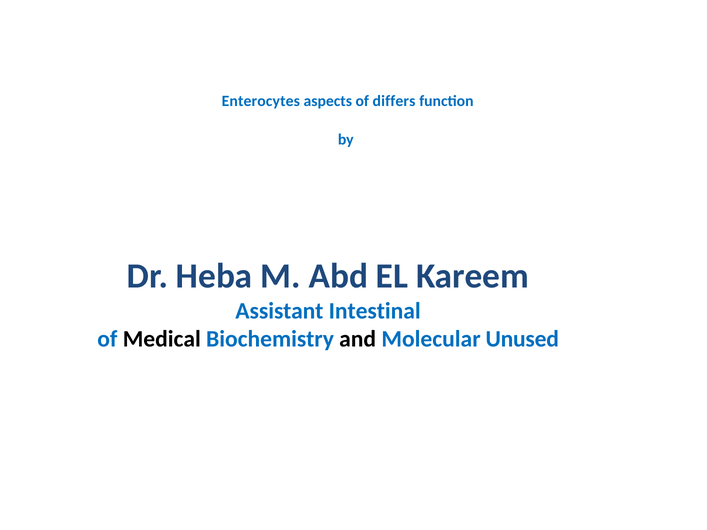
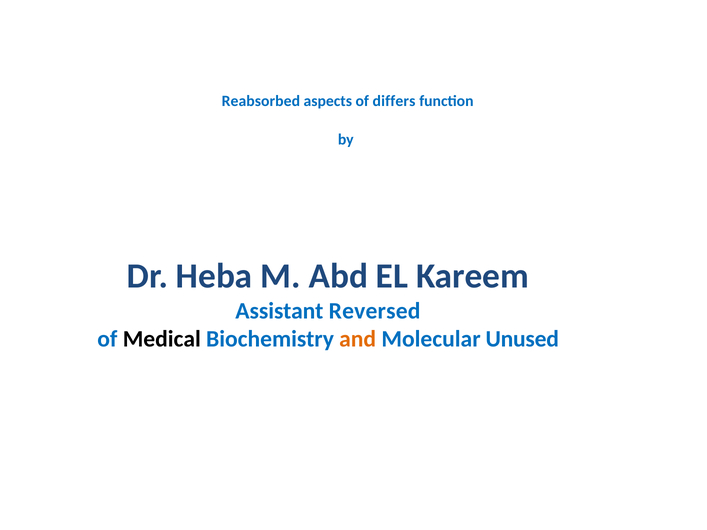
Enterocytes: Enterocytes -> Reabsorbed (261, 101)
Intestinal: Intestinal -> Reversed (375, 311)
and colour: black -> orange (358, 339)
